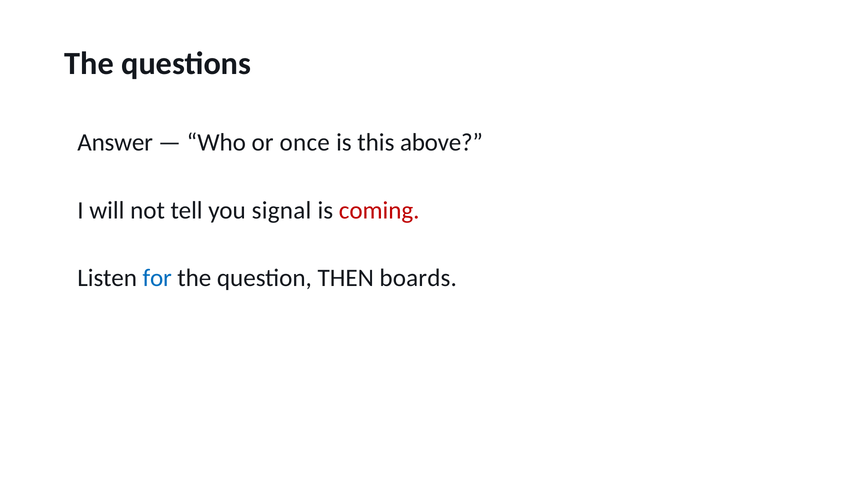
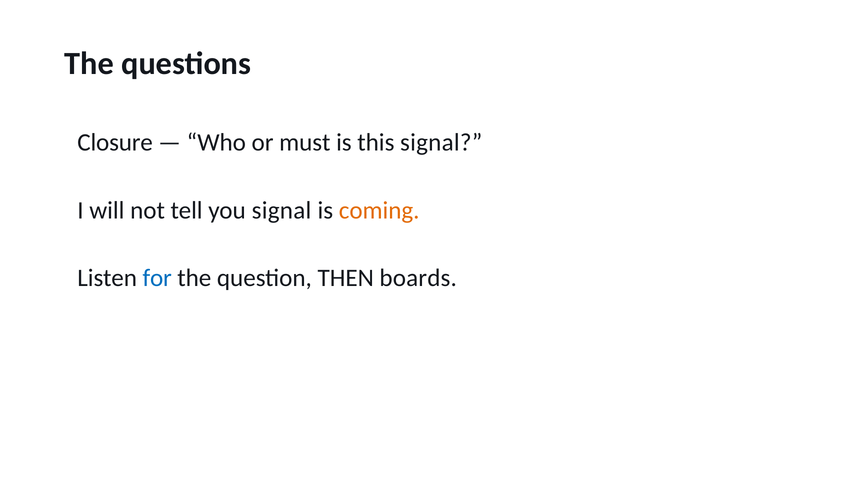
Answer: Answer -> Closure (115, 143)
once: once -> must (305, 143)
this above: above -> signal (441, 143)
coming colour: red -> orange (379, 210)
